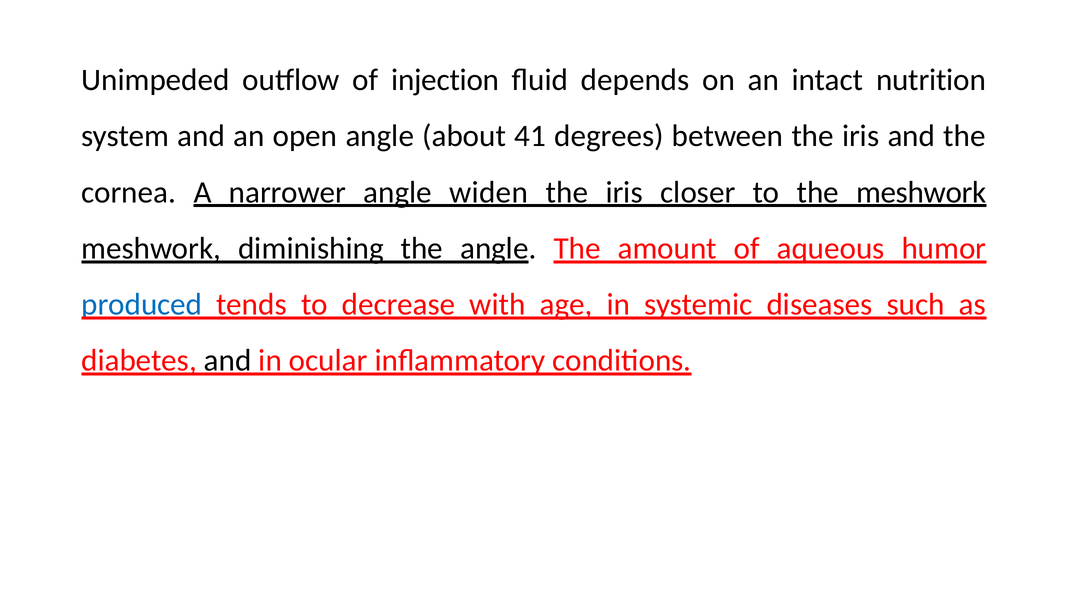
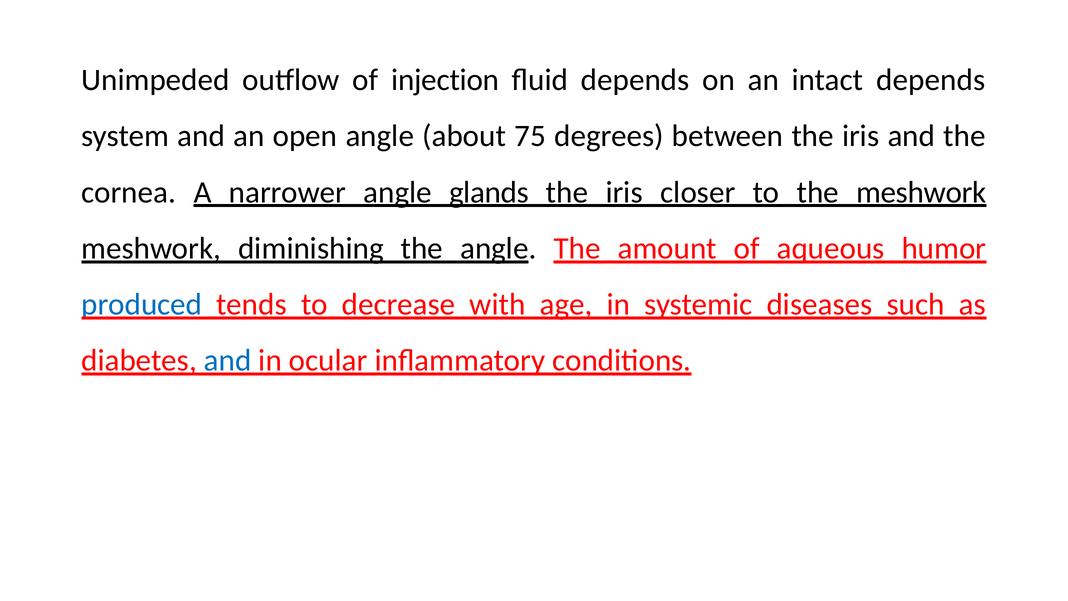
intact nutrition: nutrition -> depends (931, 80)
41: 41 -> 75 (530, 136)
widen: widen -> glands (489, 192)
and colour: black -> blue (228, 361)
